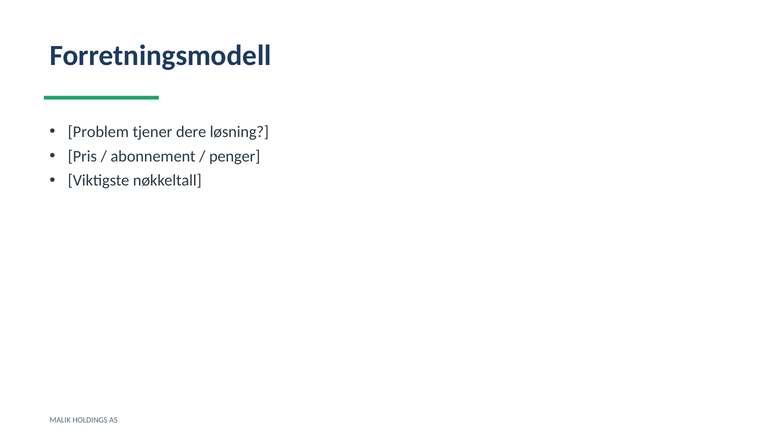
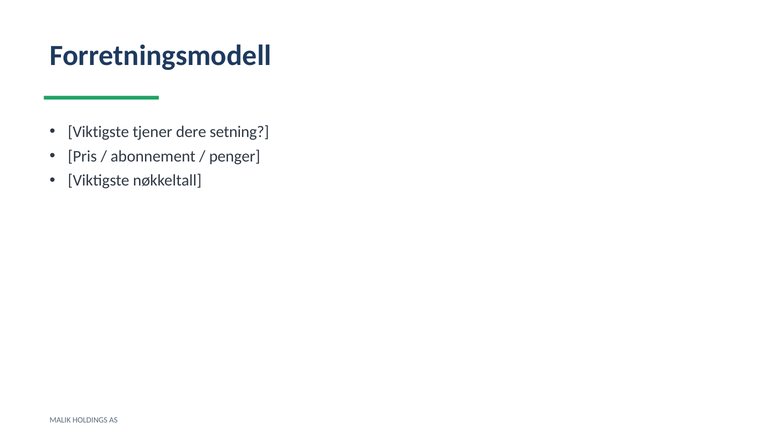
Problem: Problem -> Viktigste (98, 132)
løsning: løsning -> setning (239, 132)
